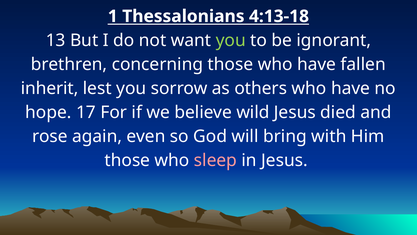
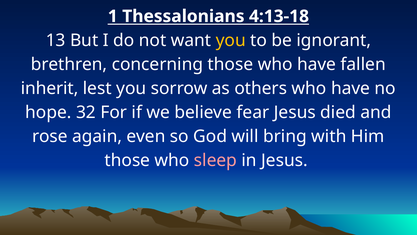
you colour: light green -> yellow (231, 40)
17: 17 -> 32 (86, 112)
wild: wild -> fear (253, 112)
